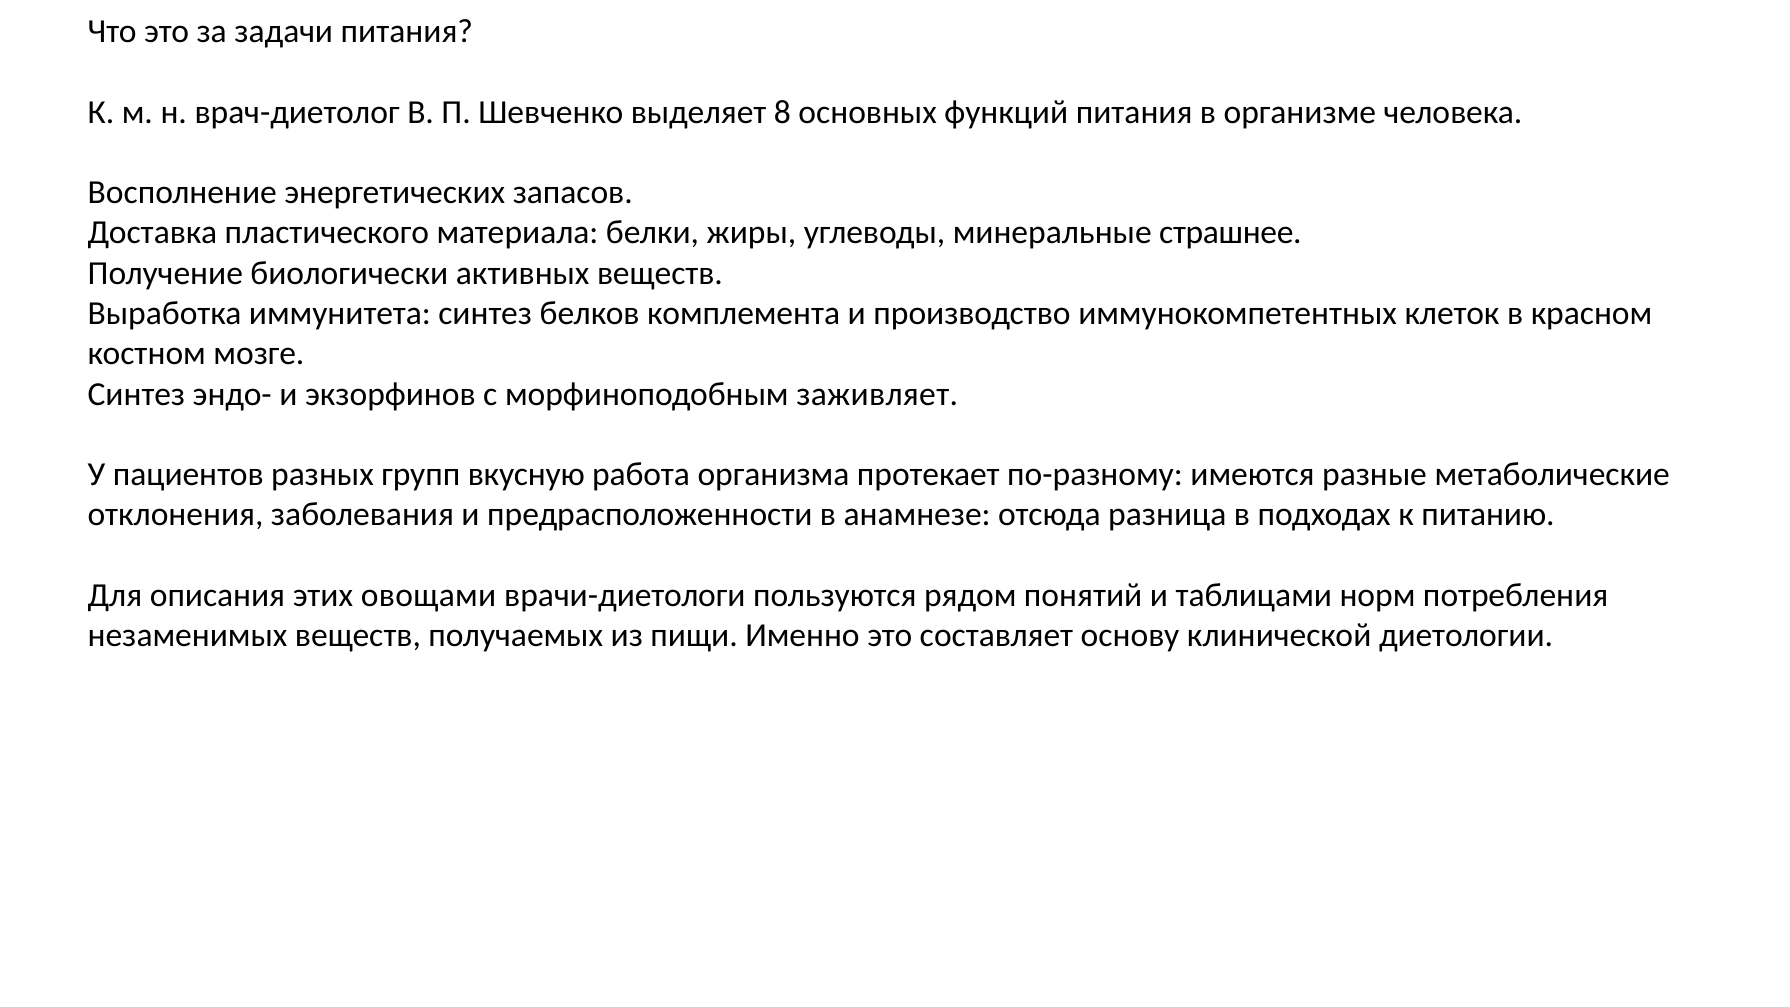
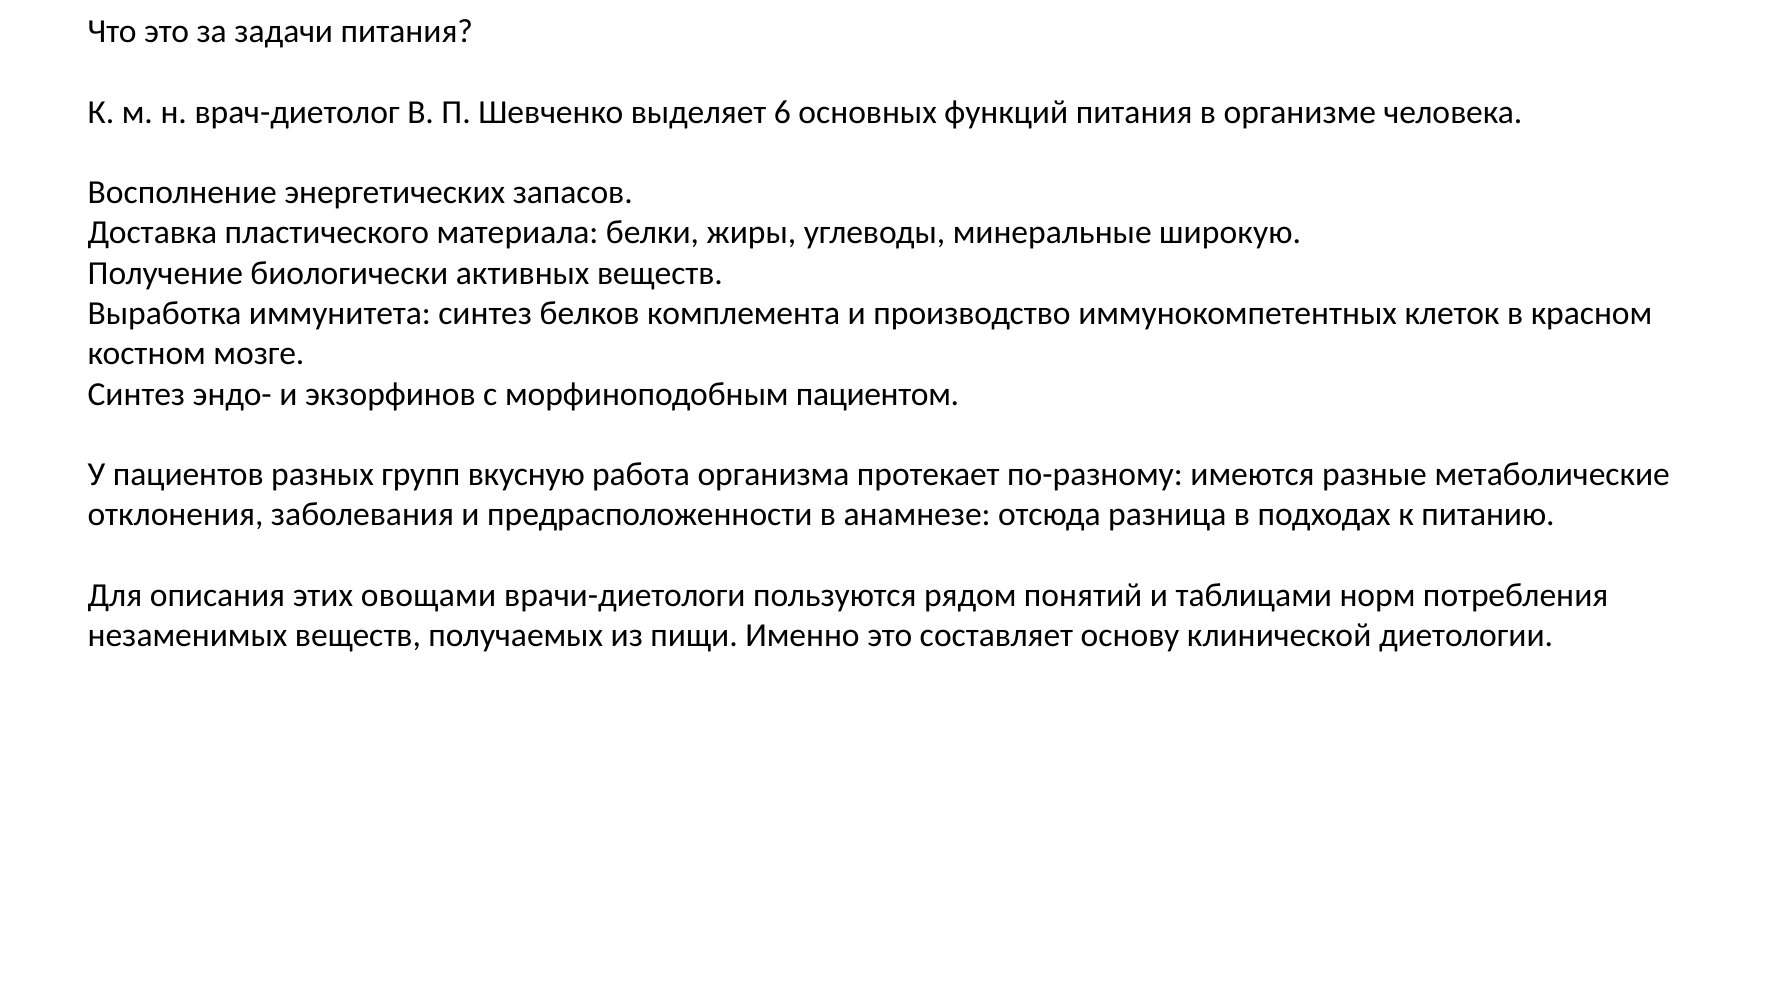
8: 8 -> 6 (782, 112)
страшнее: страшнее -> широкую (1230, 233)
заживляет: заживляет -> пациентом (878, 394)
